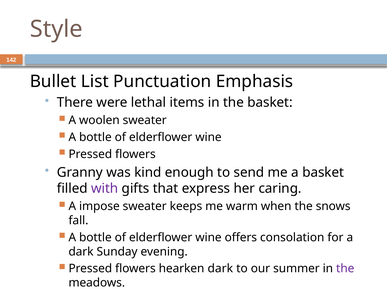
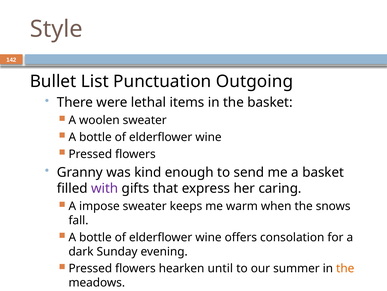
Emphasis: Emphasis -> Outgoing (254, 81)
hearken dark: dark -> until (220, 268)
the colour: purple -> orange (345, 268)
